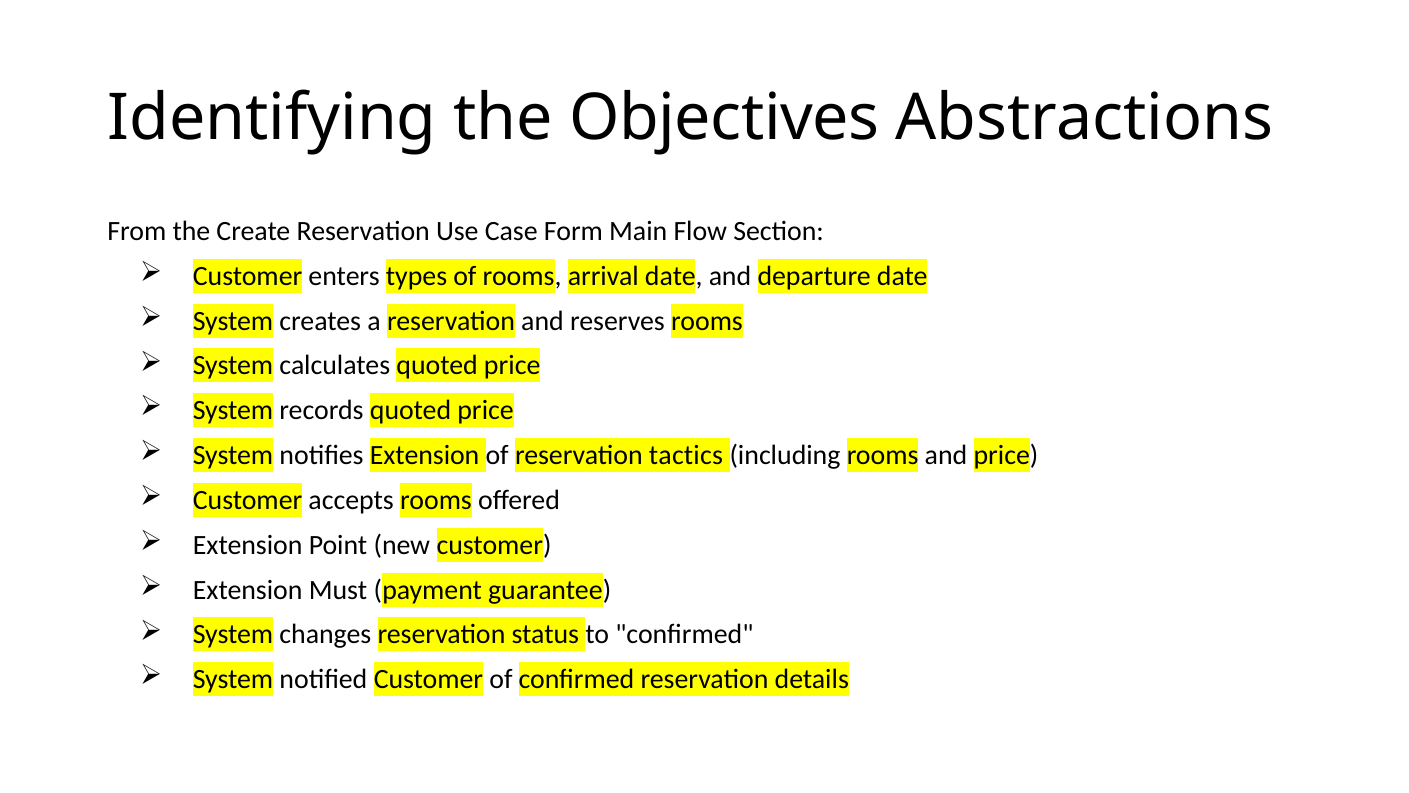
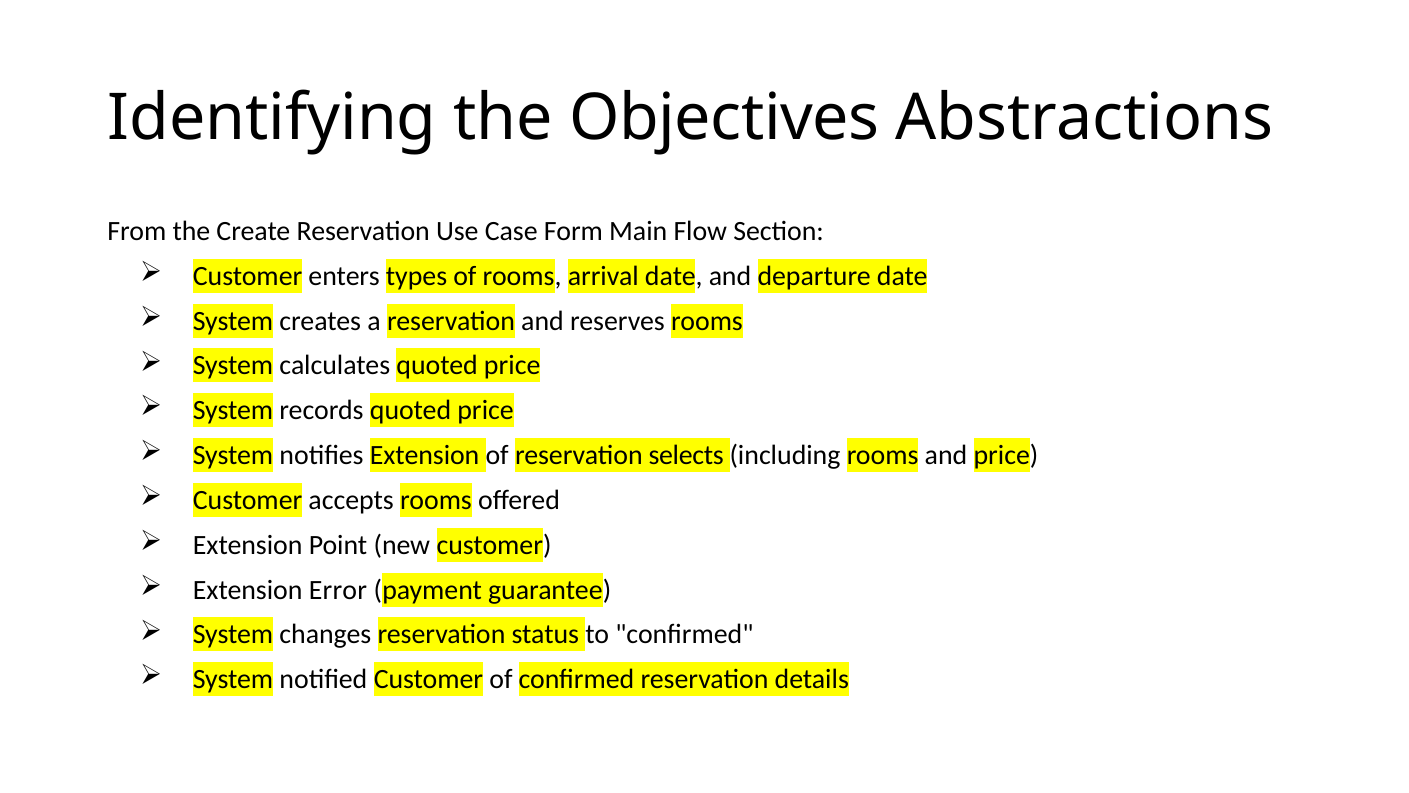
tactics: tactics -> selects (686, 455)
Must: Must -> Error (338, 590)
